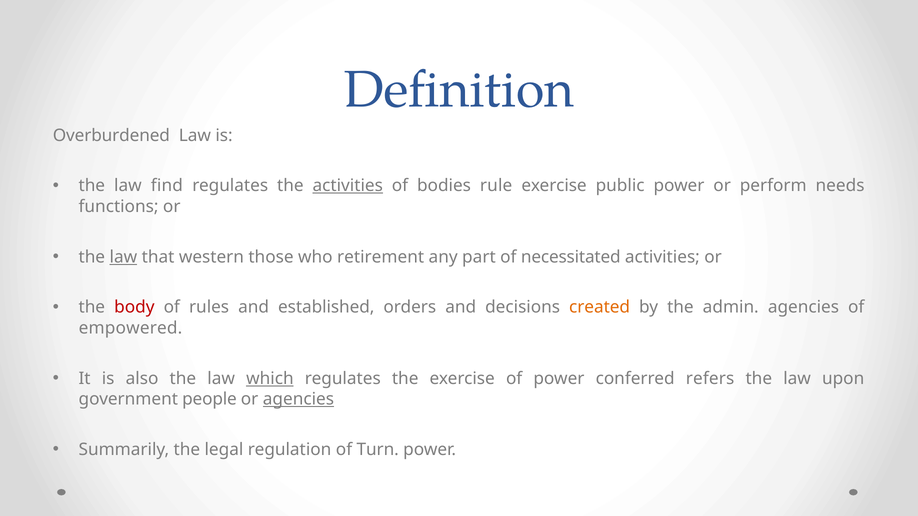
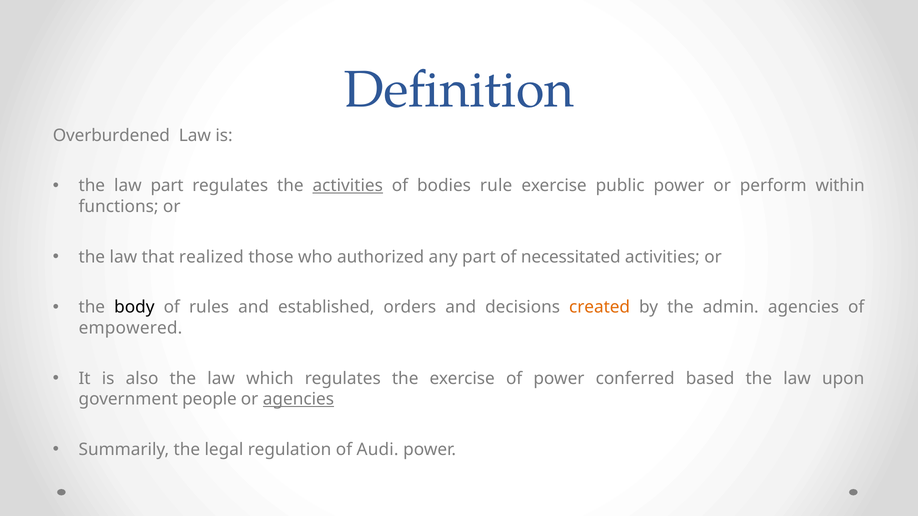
law find: find -> part (167, 186)
needs: needs -> within (840, 186)
law underline: present -> none (123, 257)
western: western -> realized (211, 257)
retirement: retirement -> authorized (381, 257)
body colour: red -> black (134, 308)
which underline: present -> none (270, 379)
refers: refers -> based (710, 379)
Turn: Turn -> Audi (378, 450)
